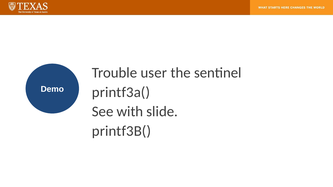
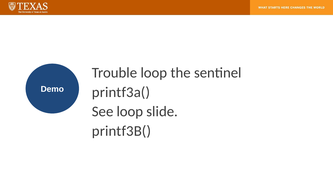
Trouble user: user -> loop (154, 73)
See with: with -> loop (130, 112)
